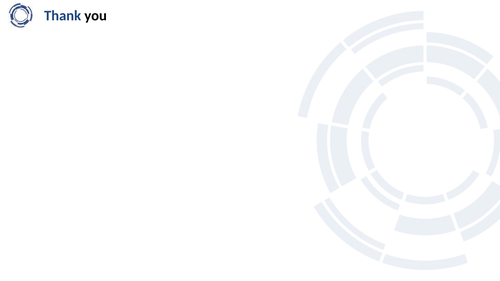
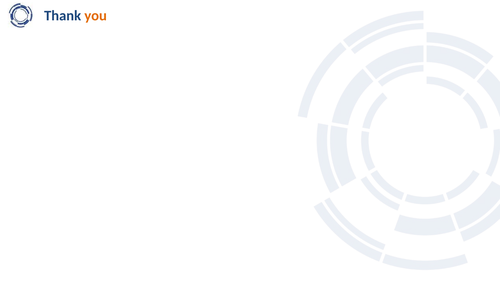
you colour: black -> orange (96, 16)
